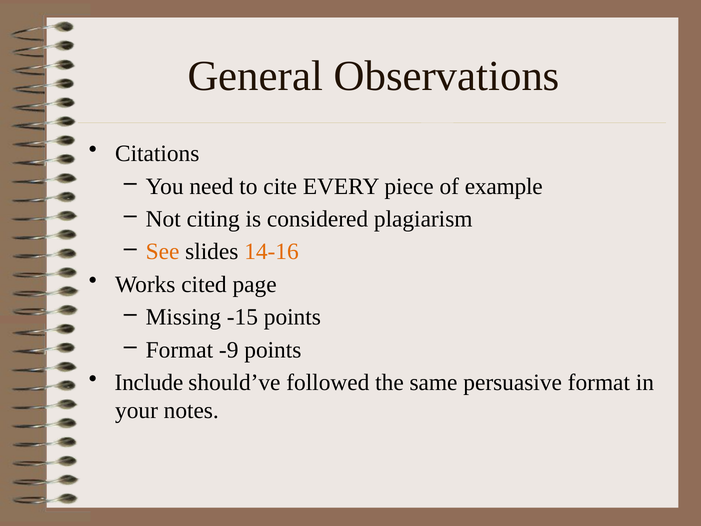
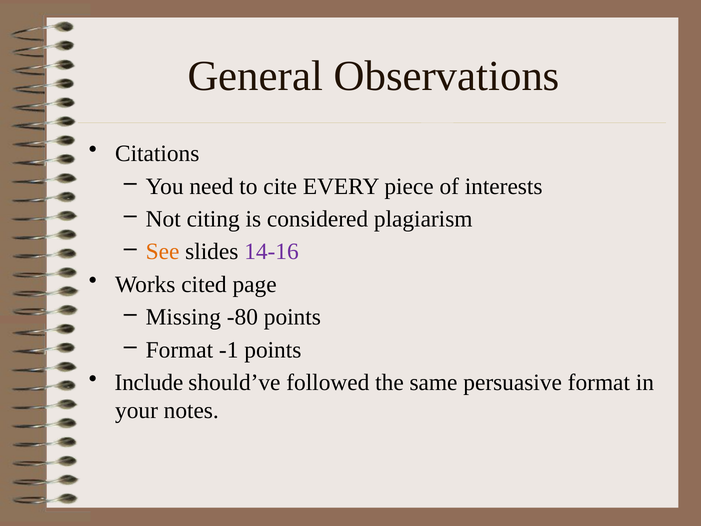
example: example -> interests (504, 186)
14-16 colour: orange -> purple (271, 252)
-15: -15 -> -80 (242, 317)
-9: -9 -> -1 (229, 350)
